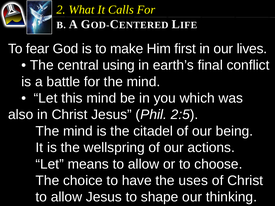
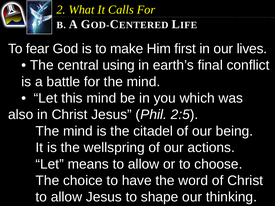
uses: uses -> word (193, 181)
